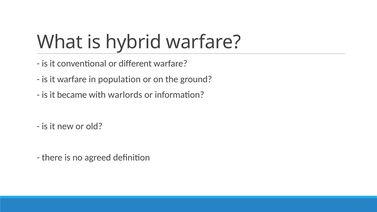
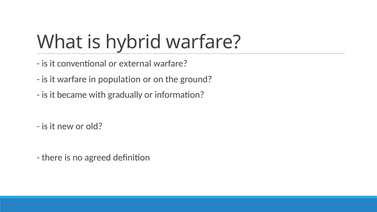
different: different -> external (135, 64)
warlords: warlords -> gradually (125, 95)
